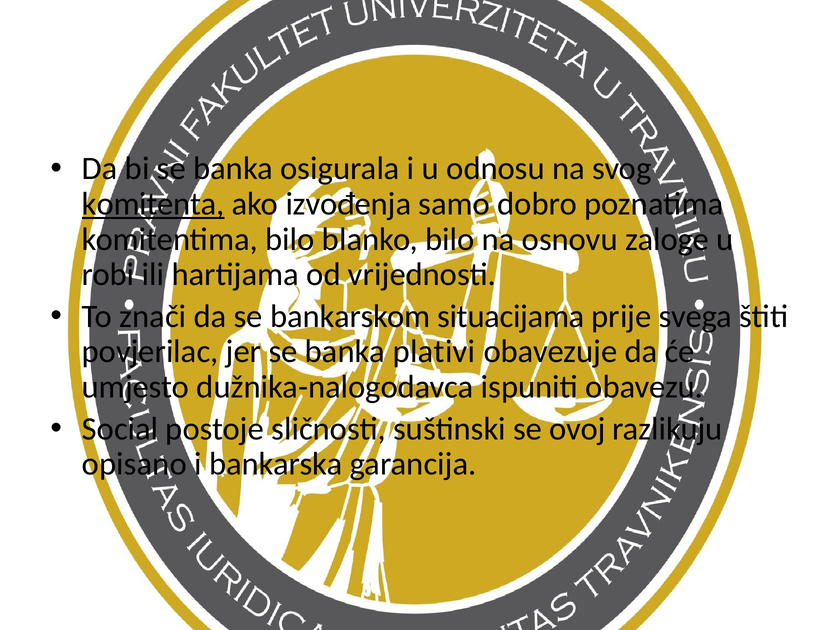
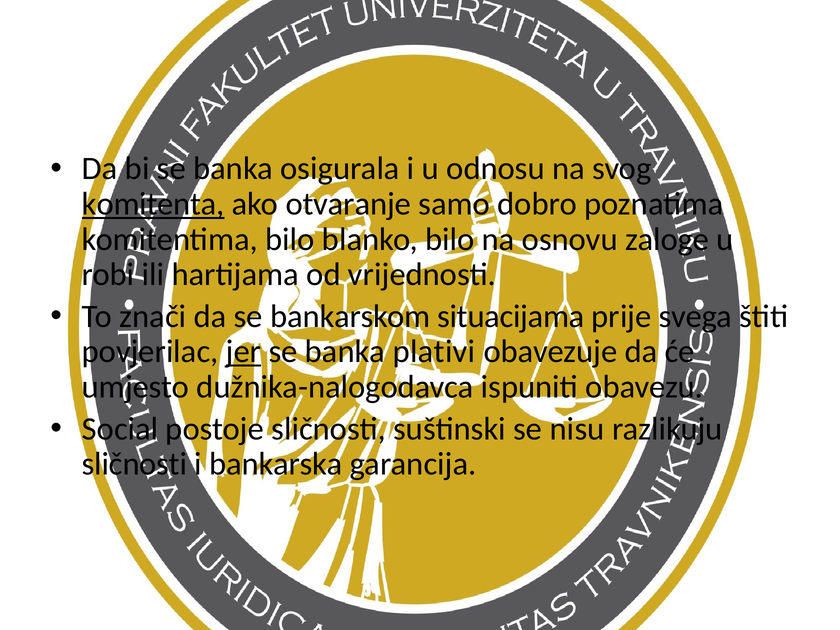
izvođenja: izvođenja -> otvaranje (348, 204)
jer underline: none -> present (244, 352)
ovoj: ovoj -> nisu (577, 429)
opisano: opisano -> sličnosti (135, 464)
